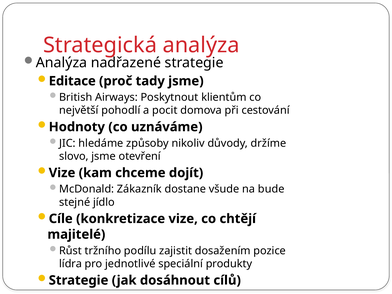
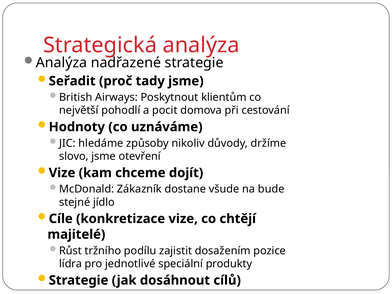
Editace: Editace -> Seřadit (72, 81)
